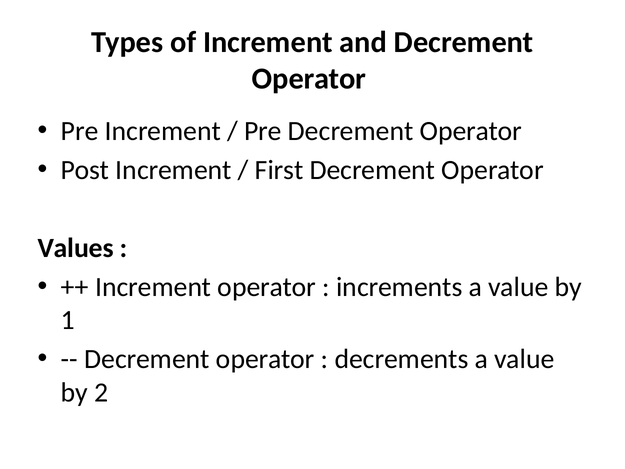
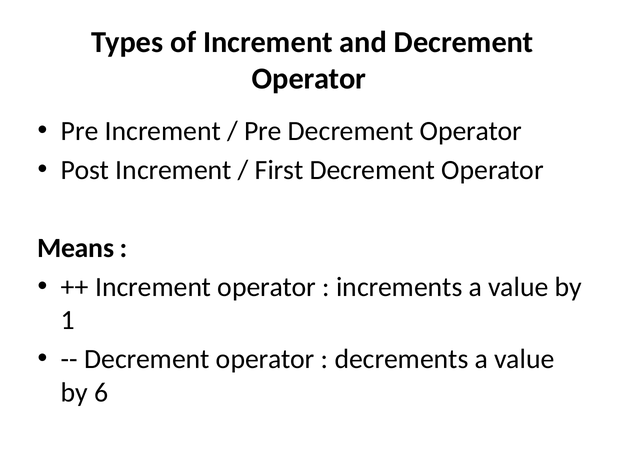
Values: Values -> Means (76, 248)
2: 2 -> 6 (101, 392)
